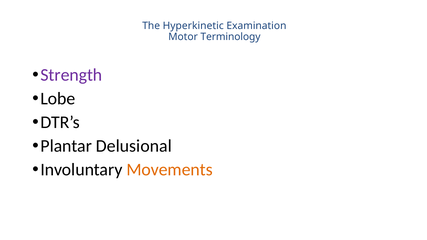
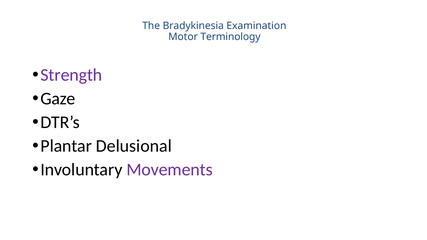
Hyperkinetic: Hyperkinetic -> Bradykinesia (193, 26)
Lobe: Lobe -> Gaze (58, 99)
Movements colour: orange -> purple (170, 170)
